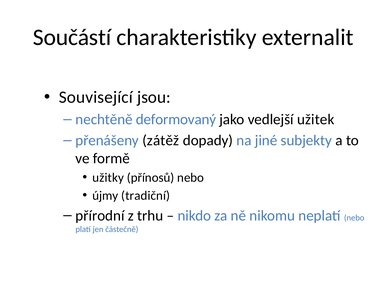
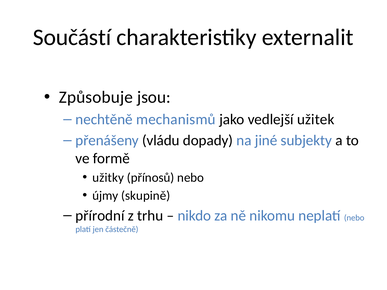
Související: Související -> Způsobuje (96, 97)
deformovaný: deformovaný -> mechanismů (176, 120)
zátěž: zátěž -> vládu (161, 141)
tradiční: tradiční -> skupině (146, 196)
